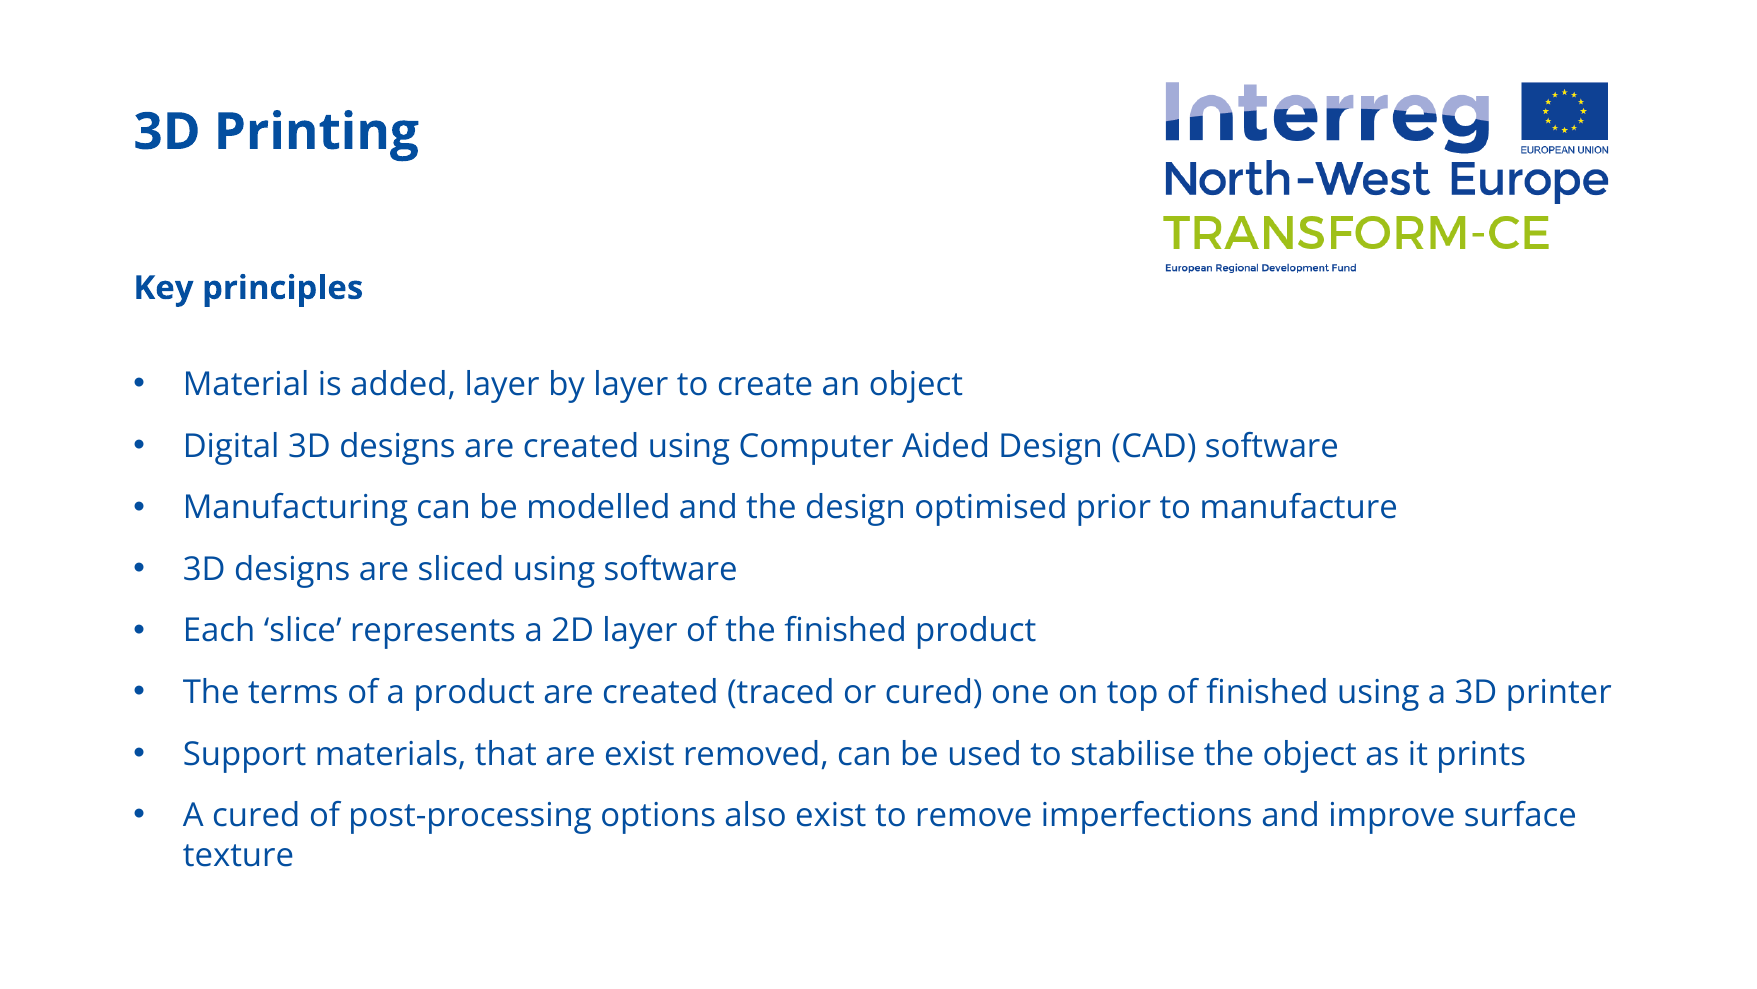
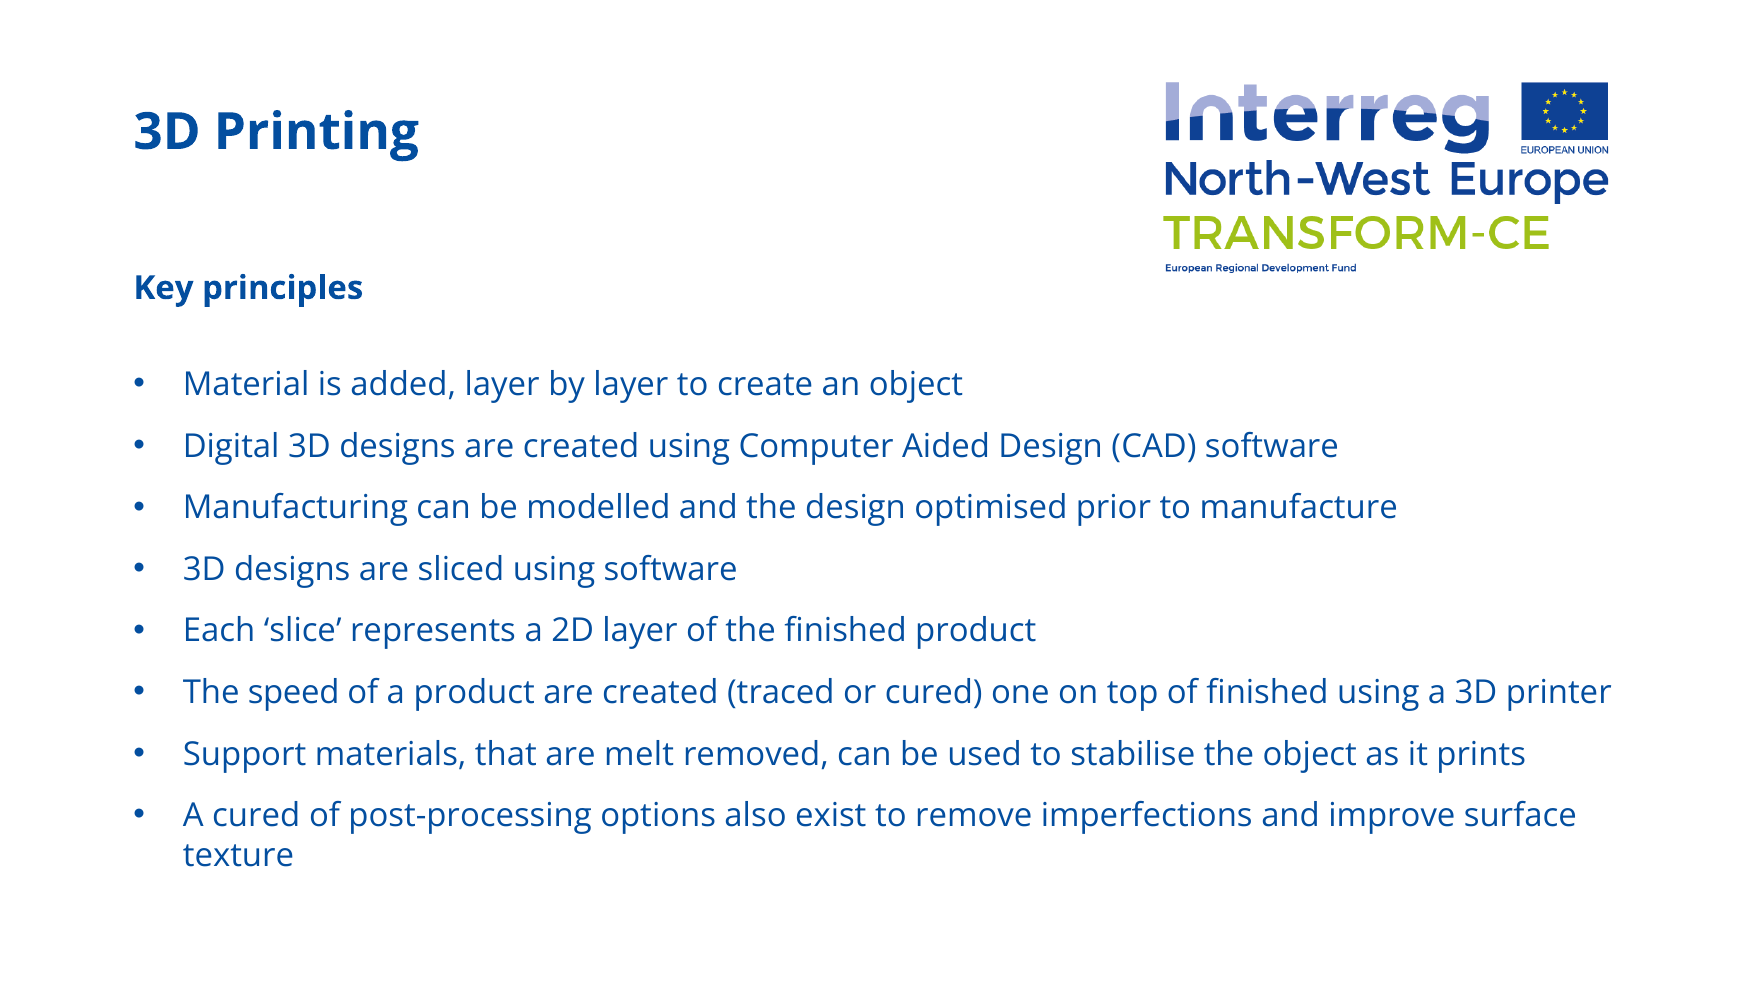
terms: terms -> speed (294, 692)
are exist: exist -> melt (639, 754)
